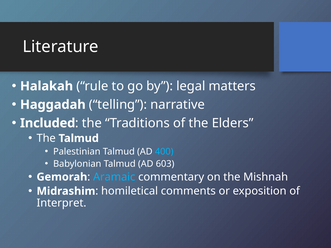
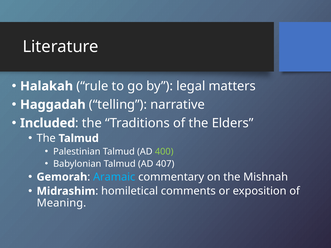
400 colour: light blue -> light green (164, 152)
603: 603 -> 407 (165, 164)
Interpret: Interpret -> Meaning (61, 203)
